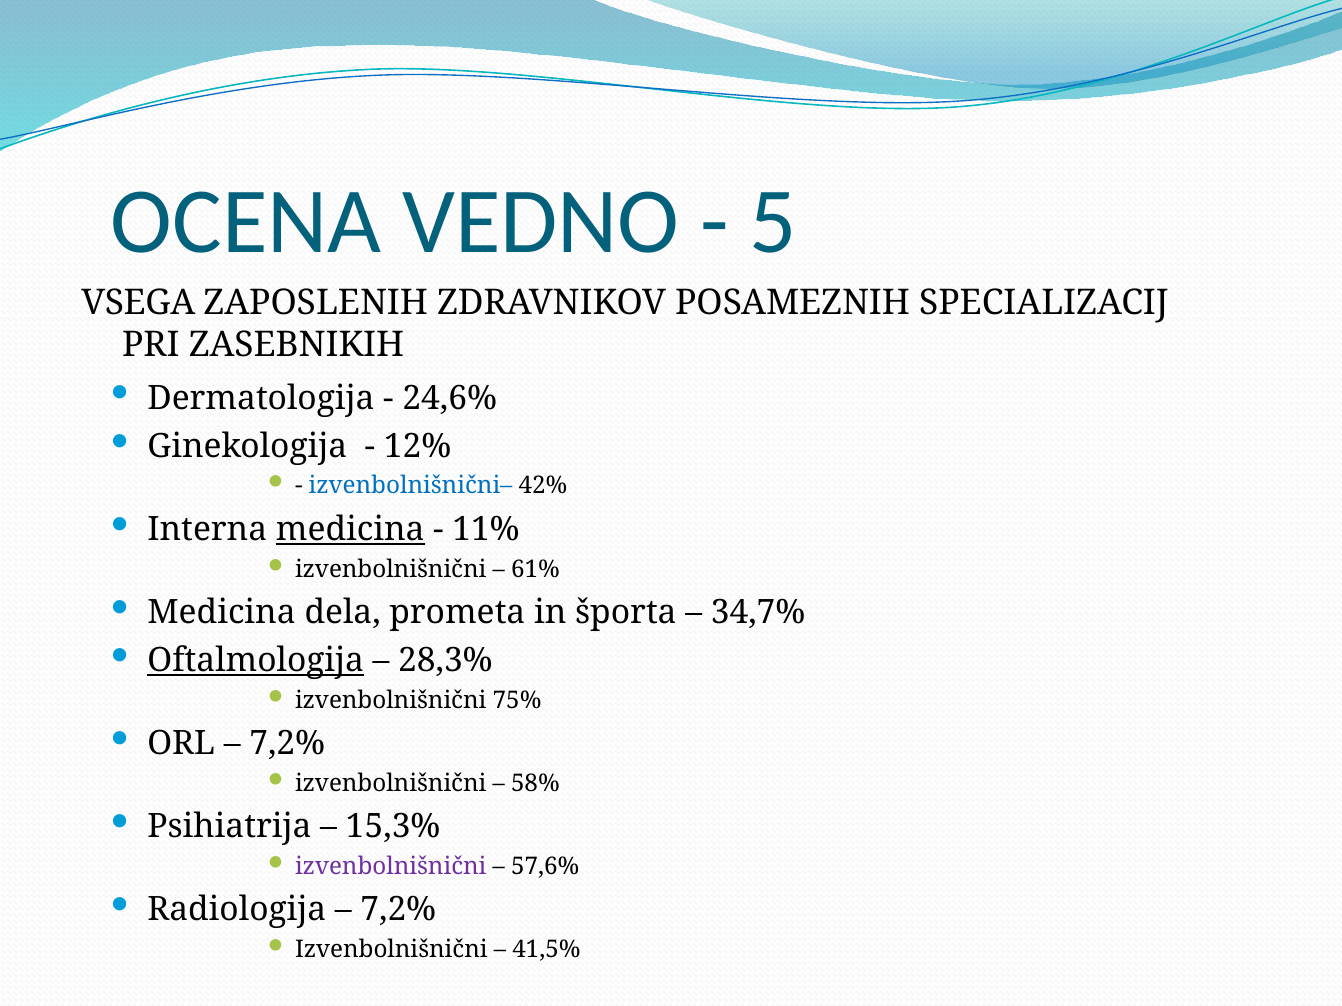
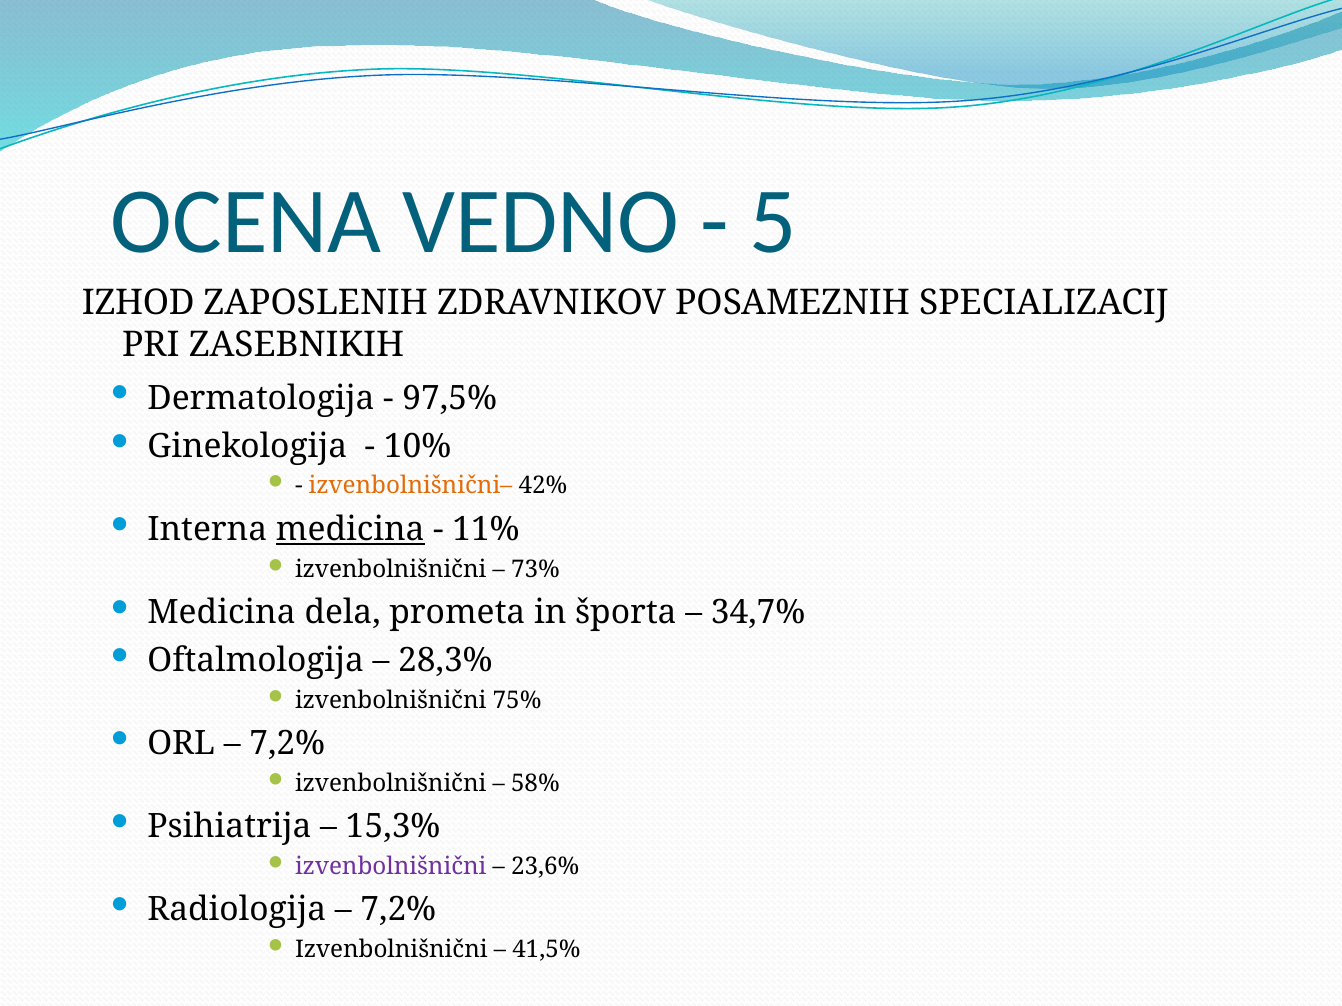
VSEGA: VSEGA -> IZHOD (138, 303)
24,6%: 24,6% -> 97,5% (450, 398)
12%: 12% -> 10% (418, 446)
izvenbolnišnični– colour: blue -> orange (410, 486)
61%: 61% -> 73% (535, 569)
Oftalmologija underline: present -> none (256, 661)
57,6%: 57,6% -> 23,6% (545, 867)
